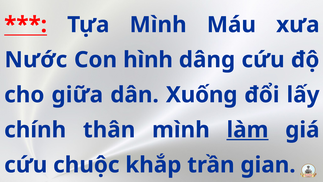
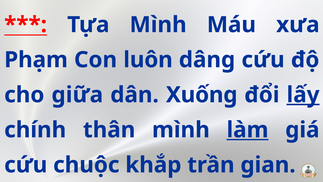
Nước: Nước -> Phạm (36, 60)
hình: hình -> luôn (148, 60)
lấy underline: none -> present (303, 95)
